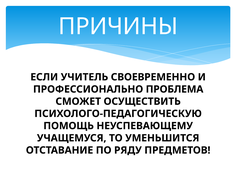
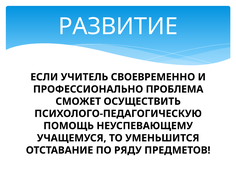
ПРИЧИНЫ: ПРИЧИНЫ -> РАЗВИТИЕ (118, 27)
